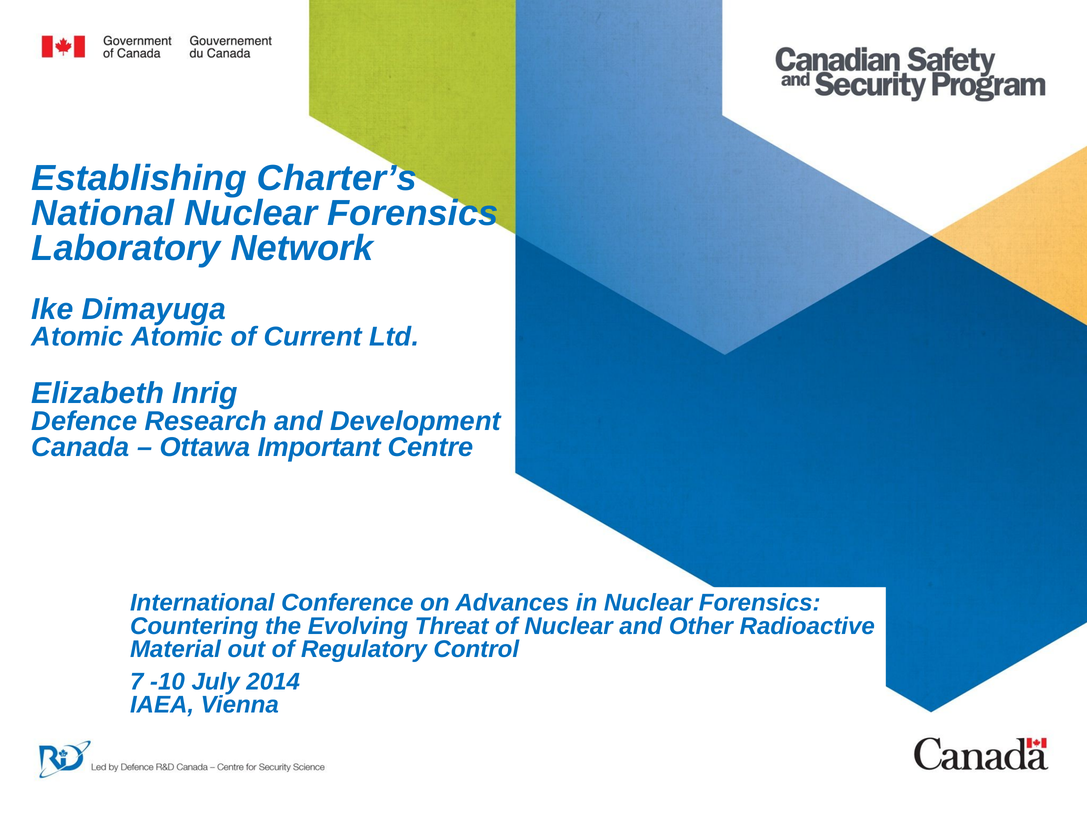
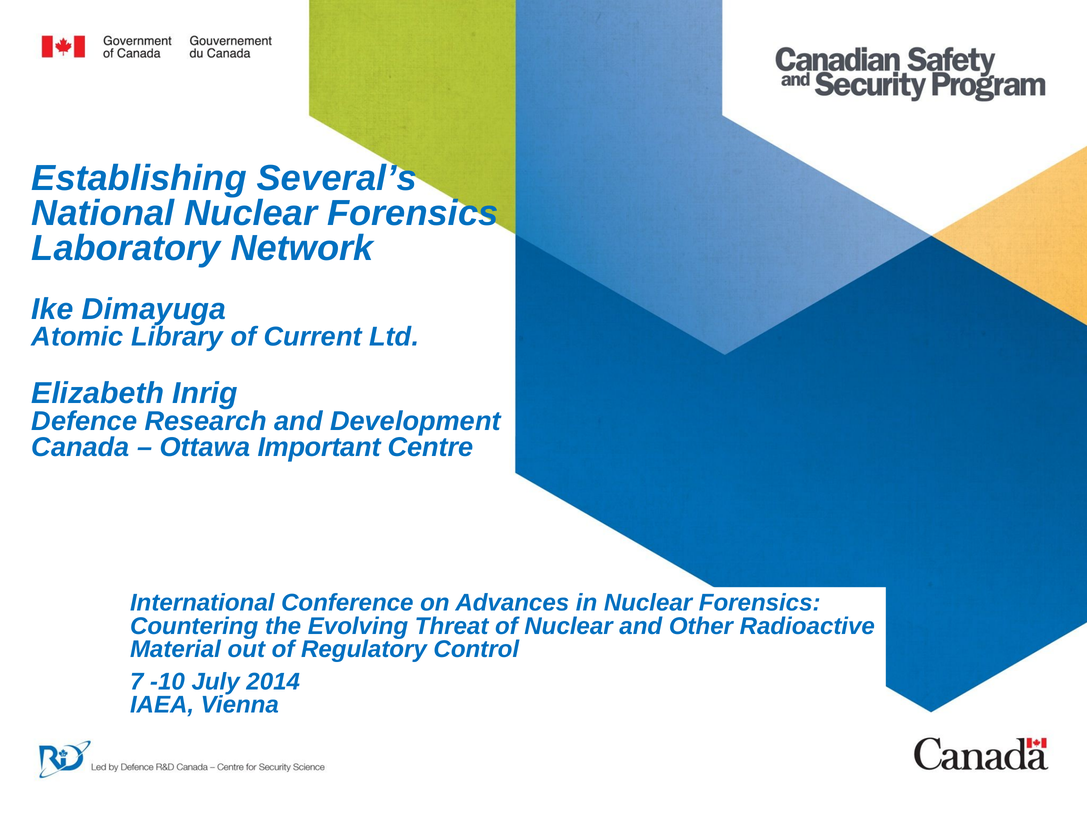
Charter’s: Charter’s -> Several’s (337, 179)
Atomic Atomic: Atomic -> Library (177, 337)
